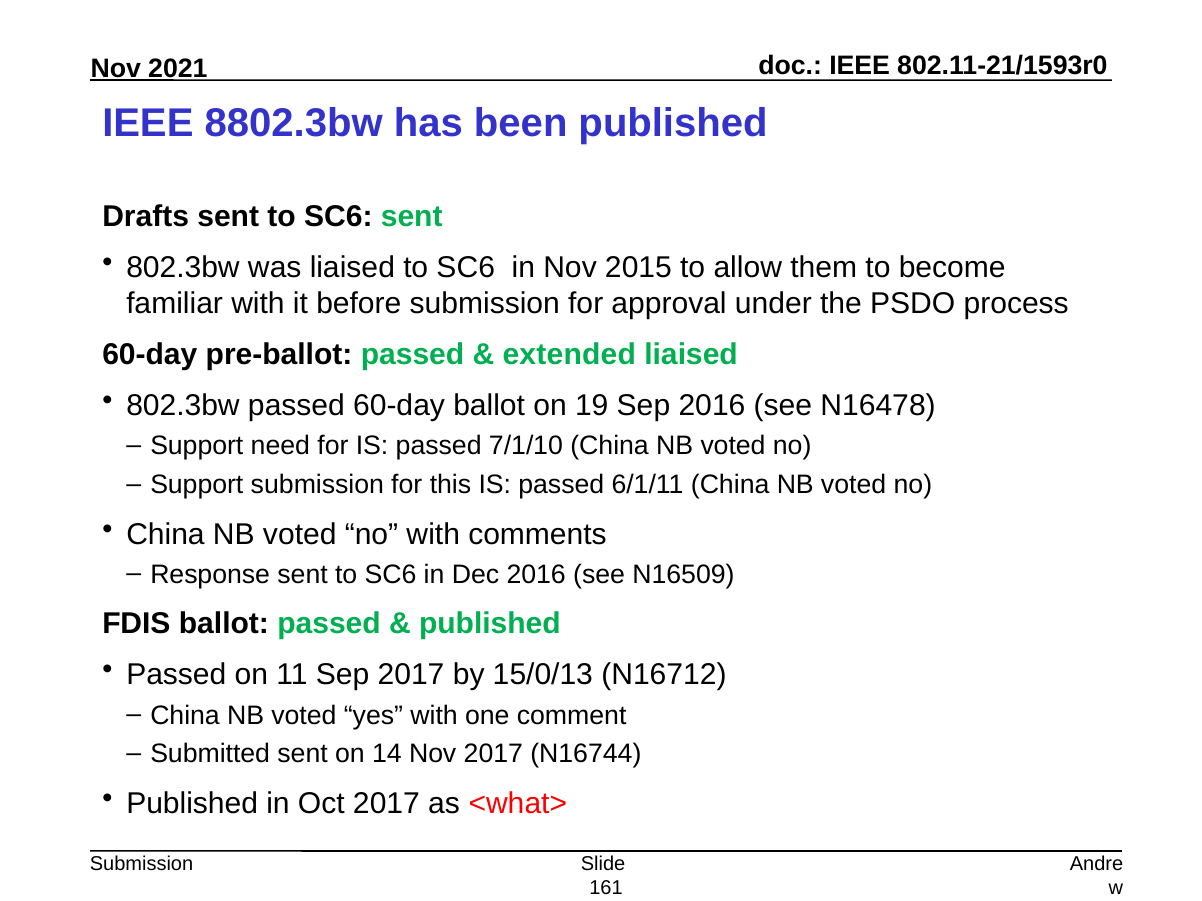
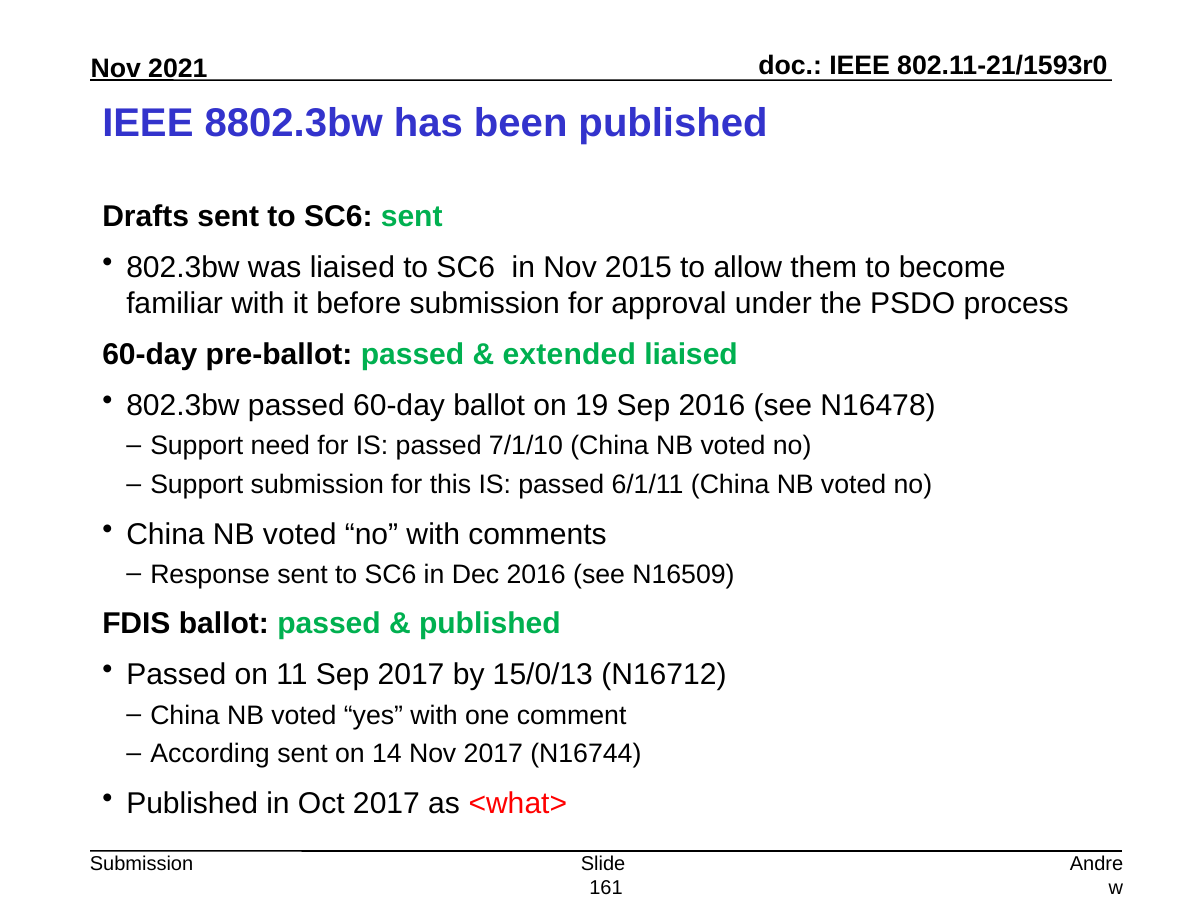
Submitted: Submitted -> According (210, 755)
